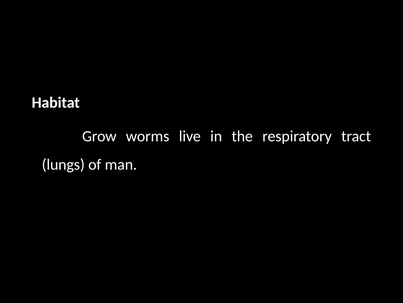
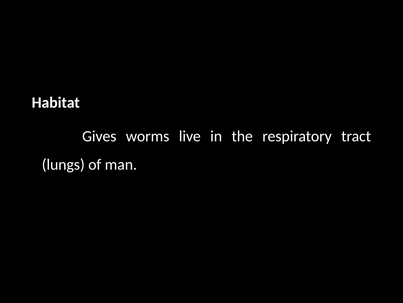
Grow: Grow -> Gives (99, 136)
